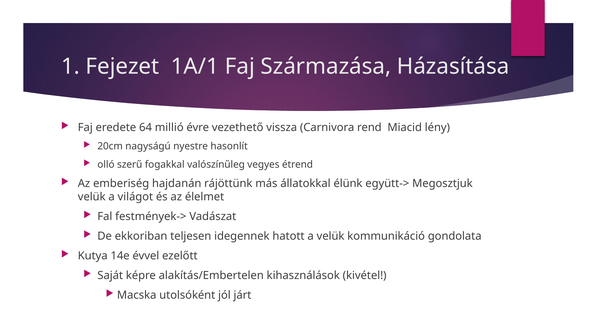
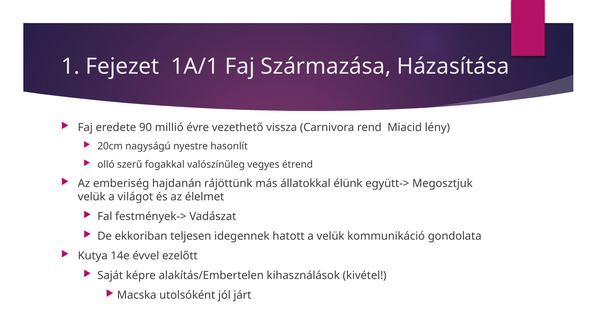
64: 64 -> 90 (146, 127)
